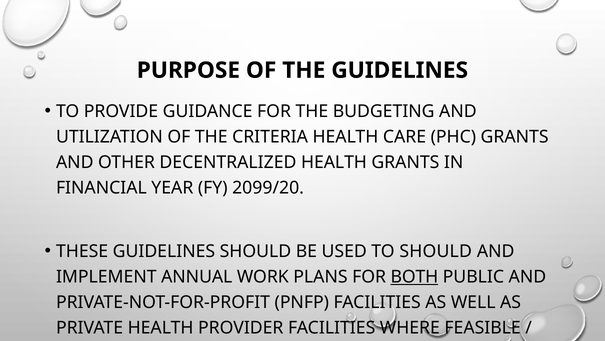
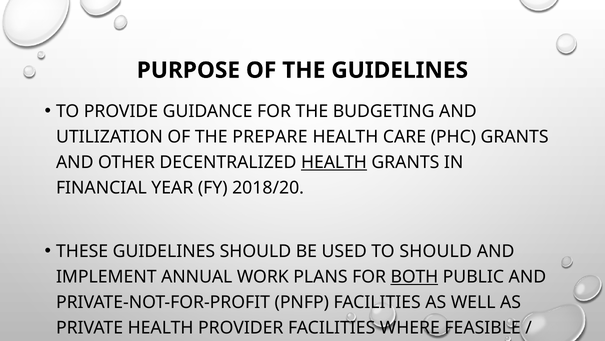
CRITERIA: CRITERIA -> PREPARE (270, 137)
HEALTH underline: none -> present (334, 162)
2099/20: 2099/20 -> 2018/20 (268, 187)
